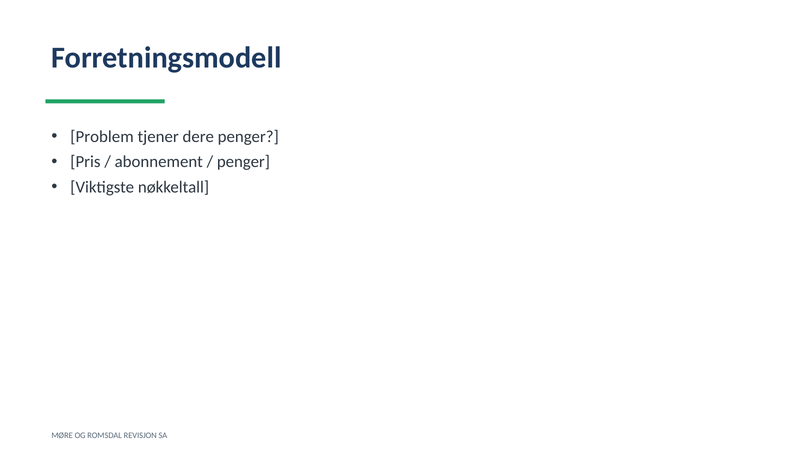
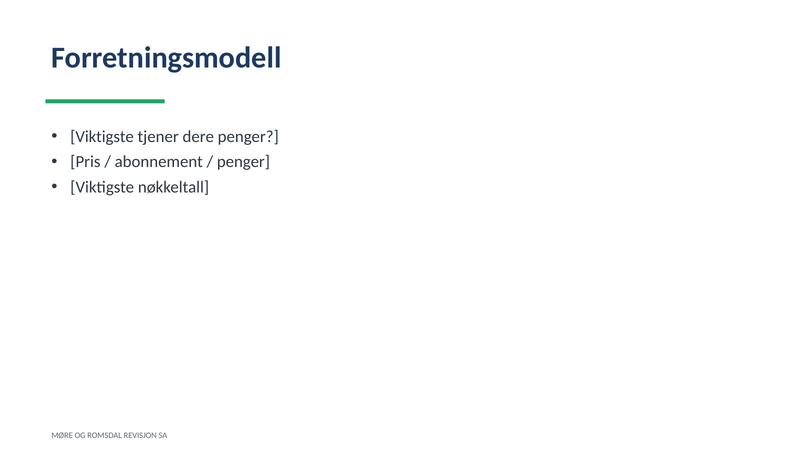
Problem: Problem -> Viktigste (102, 137)
